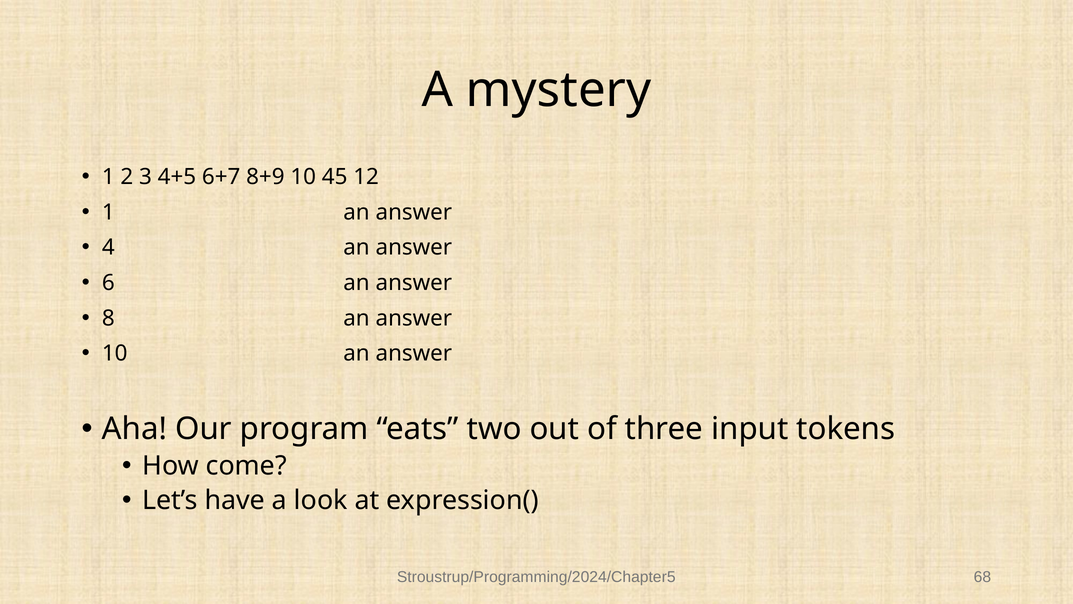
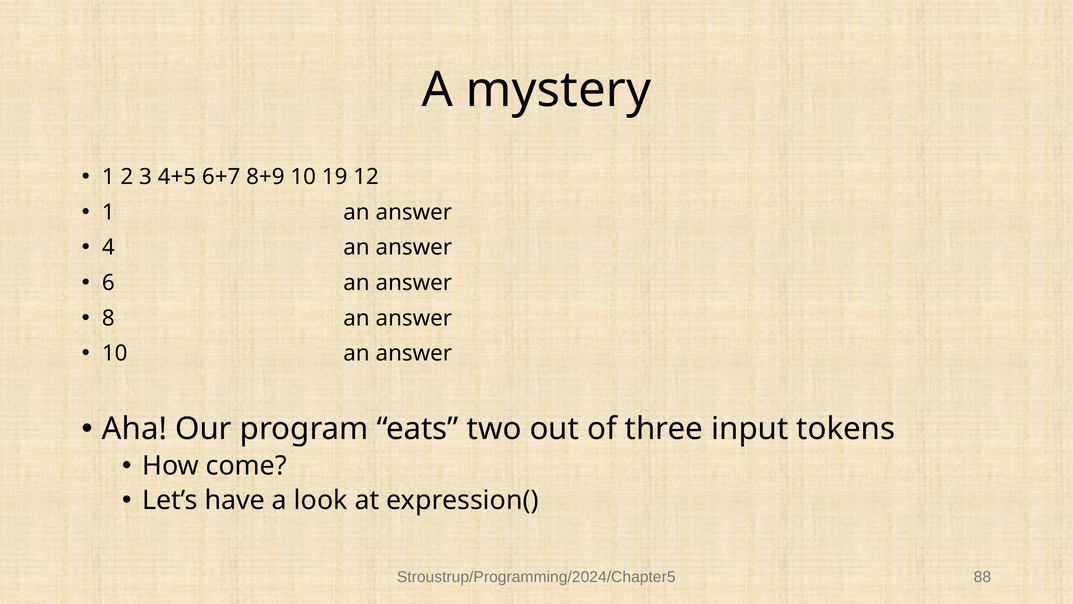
45: 45 -> 19 (335, 177)
68: 68 -> 88 (982, 577)
